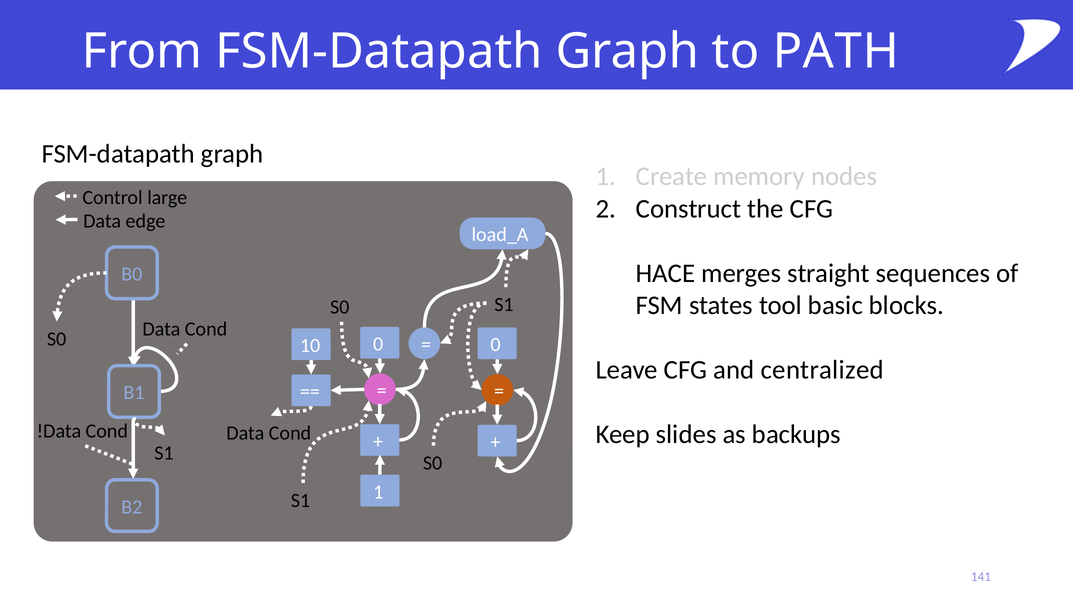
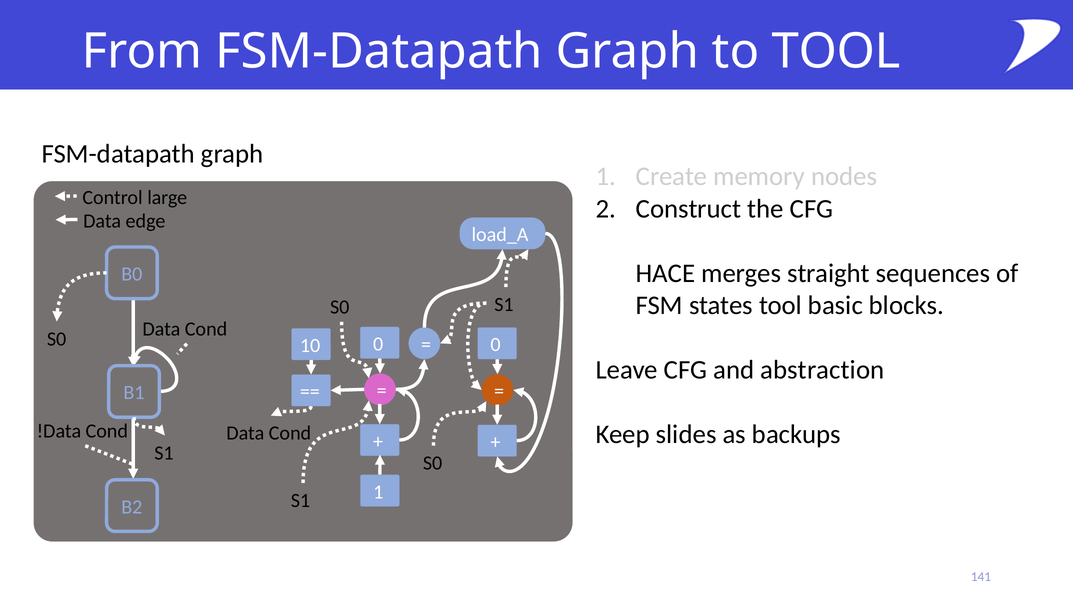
to PATH: PATH -> TOOL (836, 52)
centralized: centralized -> abstraction (822, 370)
